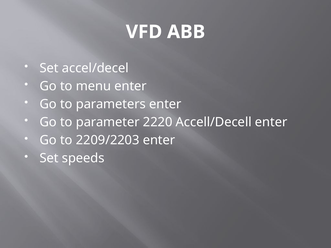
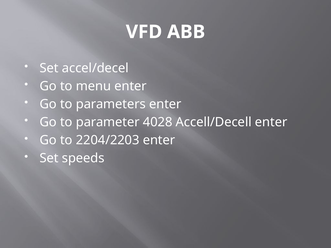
2220: 2220 -> 4028 (158, 122)
2209/2203: 2209/2203 -> 2204/2203 (108, 140)
